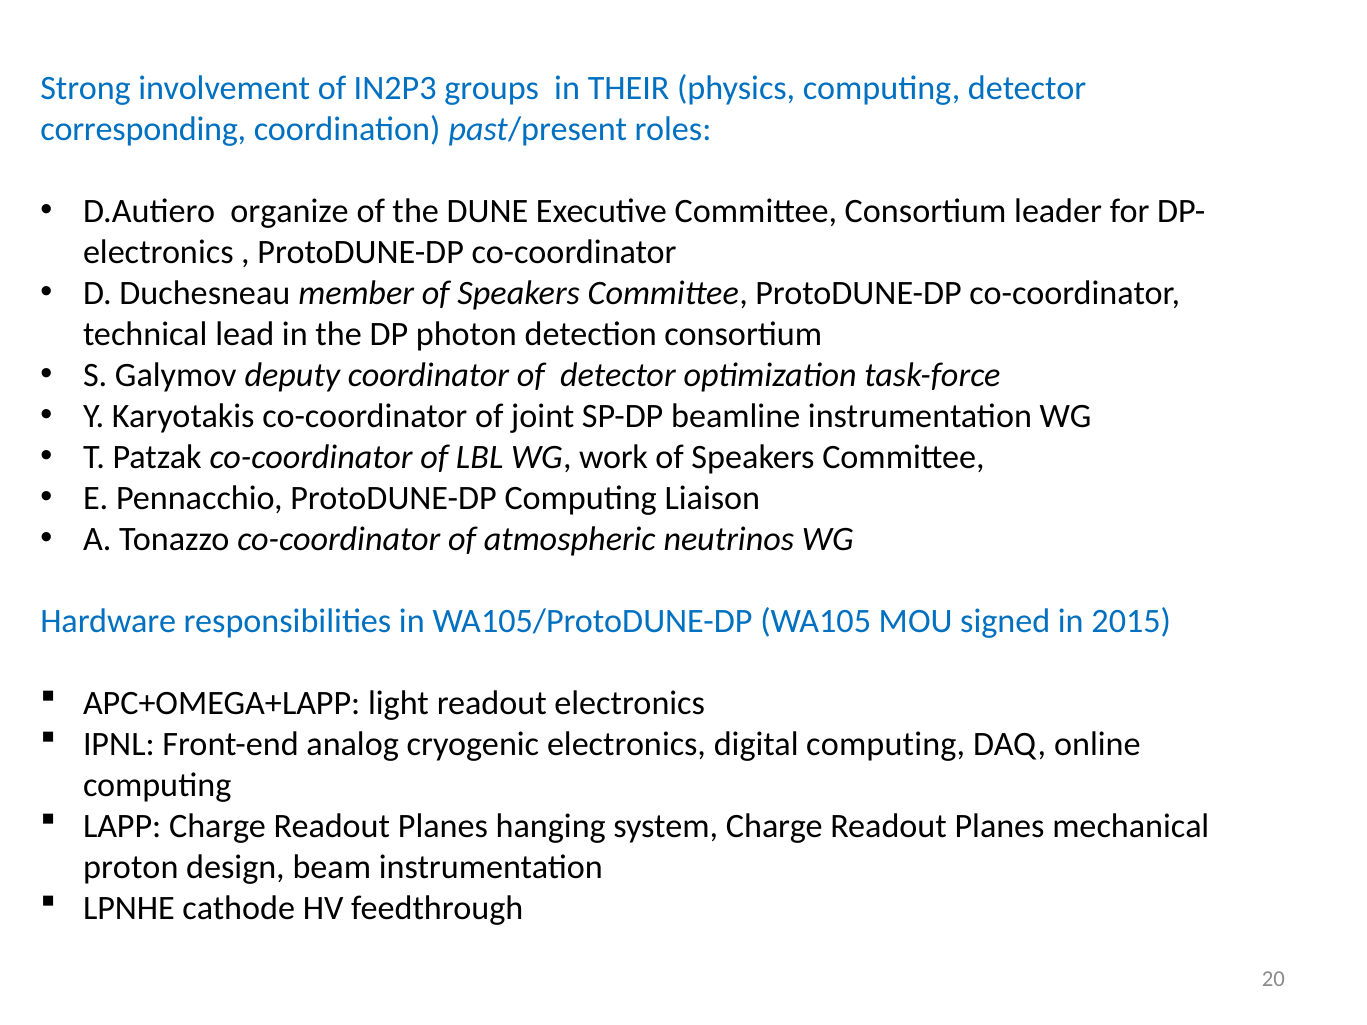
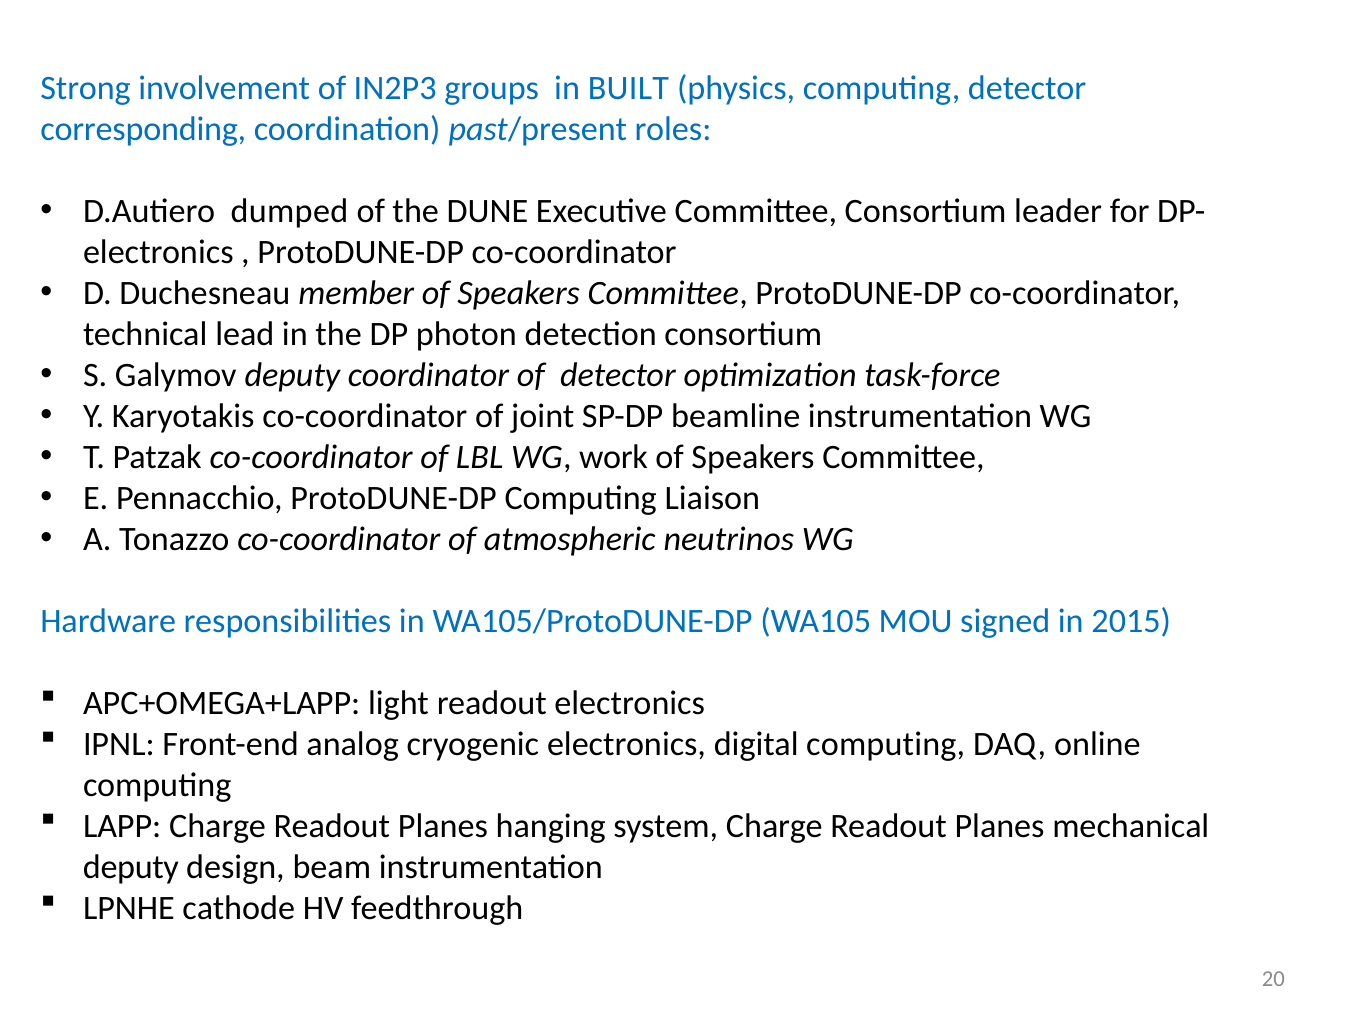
THEIR: THEIR -> BUILT (628, 88)
organize: organize -> dumped (289, 211)
proton: proton -> deputy (131, 867)
